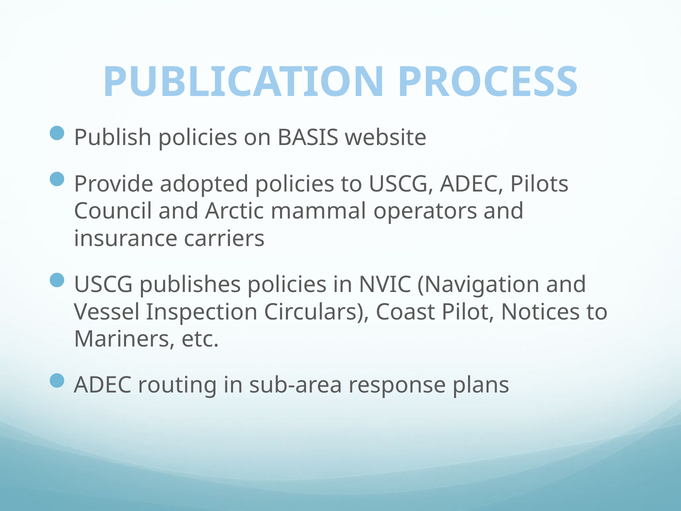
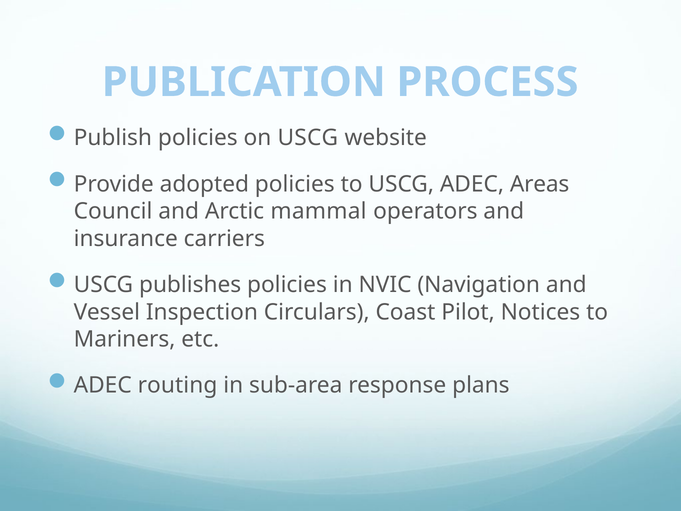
on BASIS: BASIS -> USCG (308, 138)
Pilots: Pilots -> Areas (540, 184)
